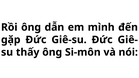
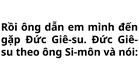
thấy: thấy -> theo (28, 52)
